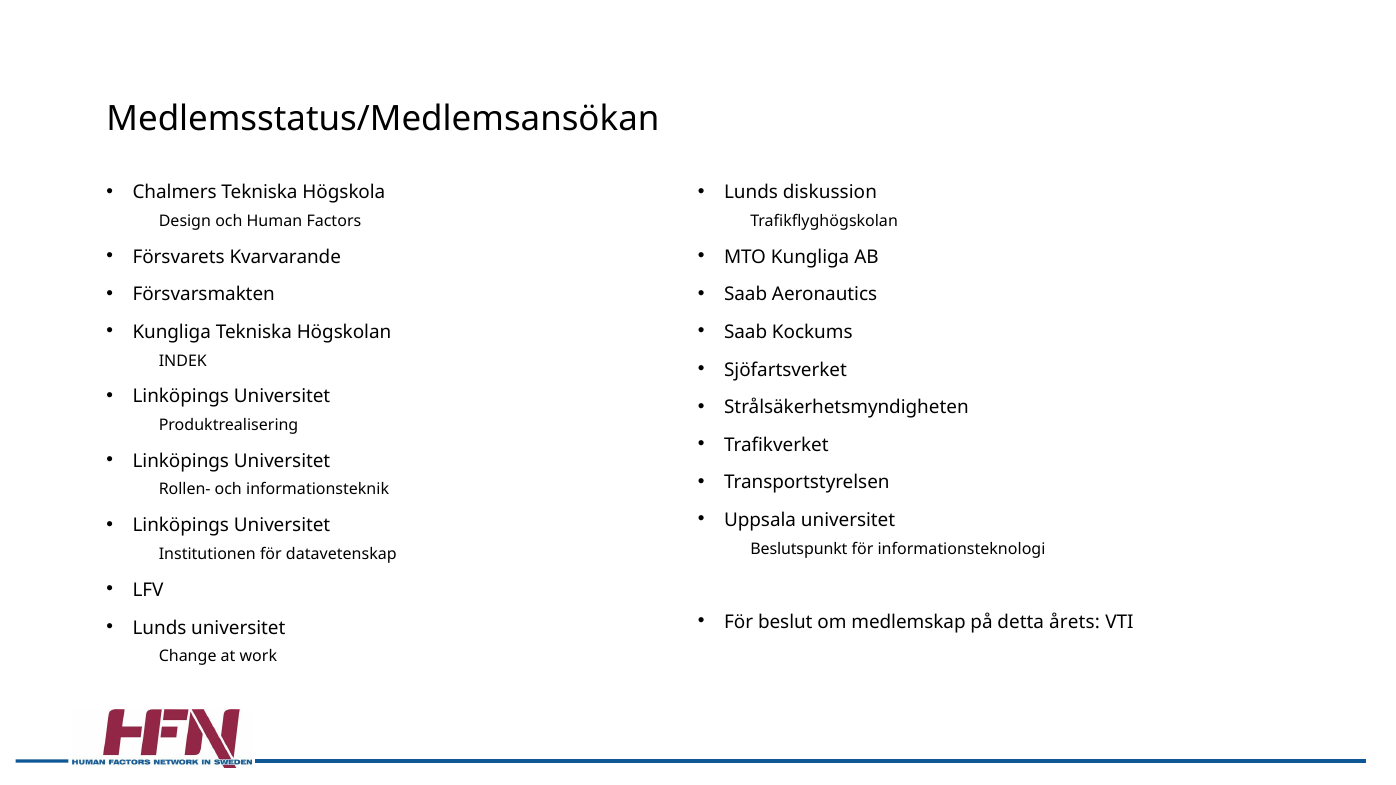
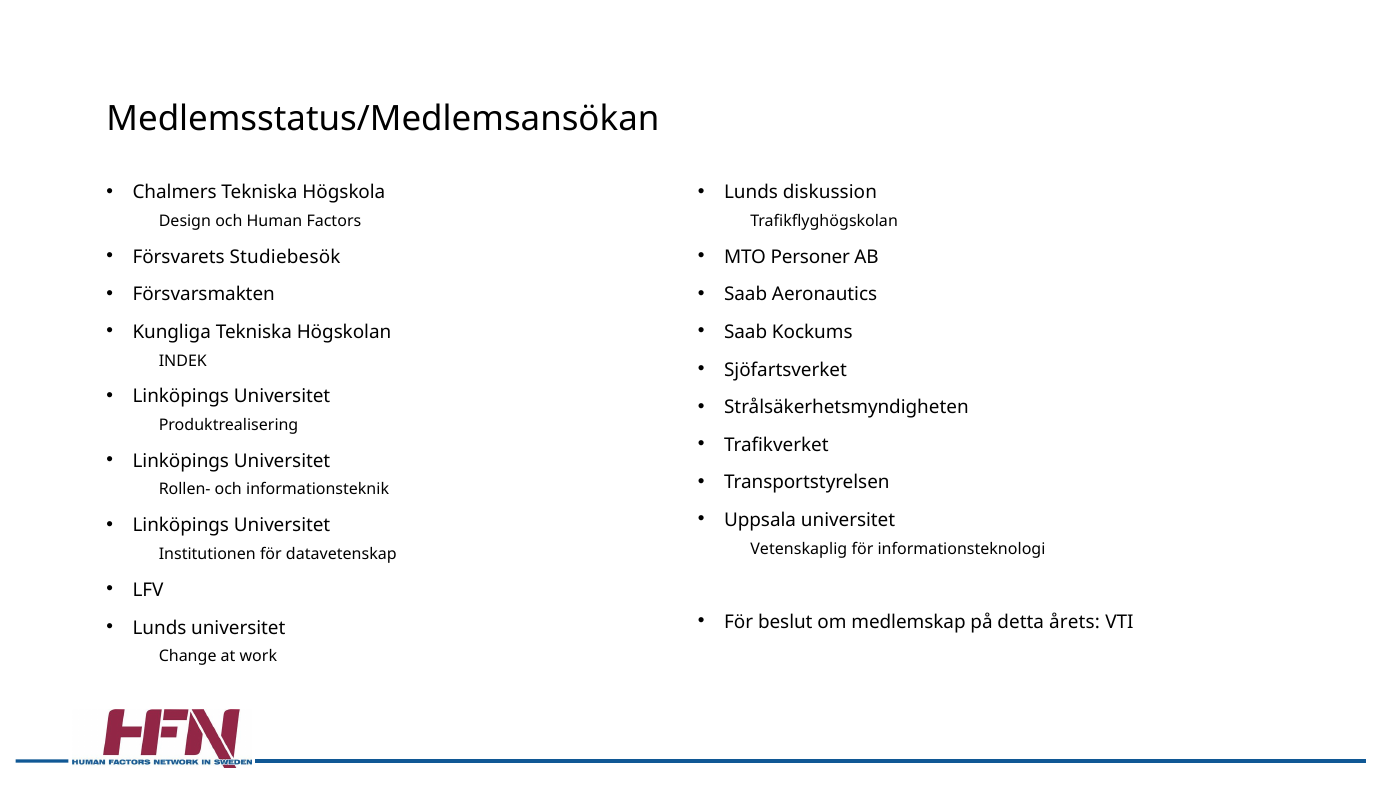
Kvarvarande: Kvarvarande -> Studiebesök (285, 257)
MTO Kungliga: Kungliga -> Personer (810, 257)
Beslutspunkt: Beslutspunkt -> Vetenskaplig (799, 549)
